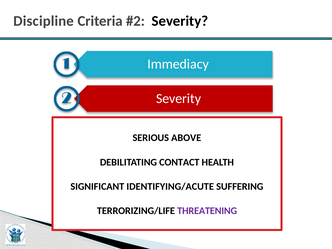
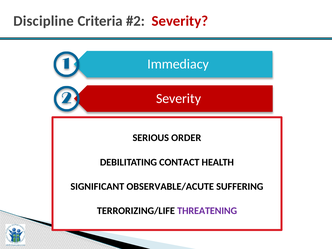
Severity colour: black -> red (180, 21)
ABOVE: ABOVE -> ORDER (186, 138)
IDENTIFYING/ACUTE: IDENTIFYING/ACUTE -> OBSERVABLE/ACUTE (170, 187)
